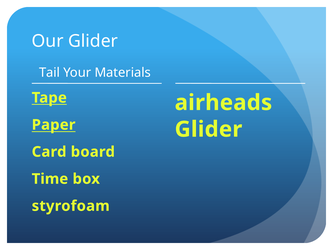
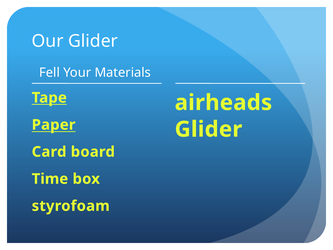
Tail: Tail -> Fell (49, 73)
